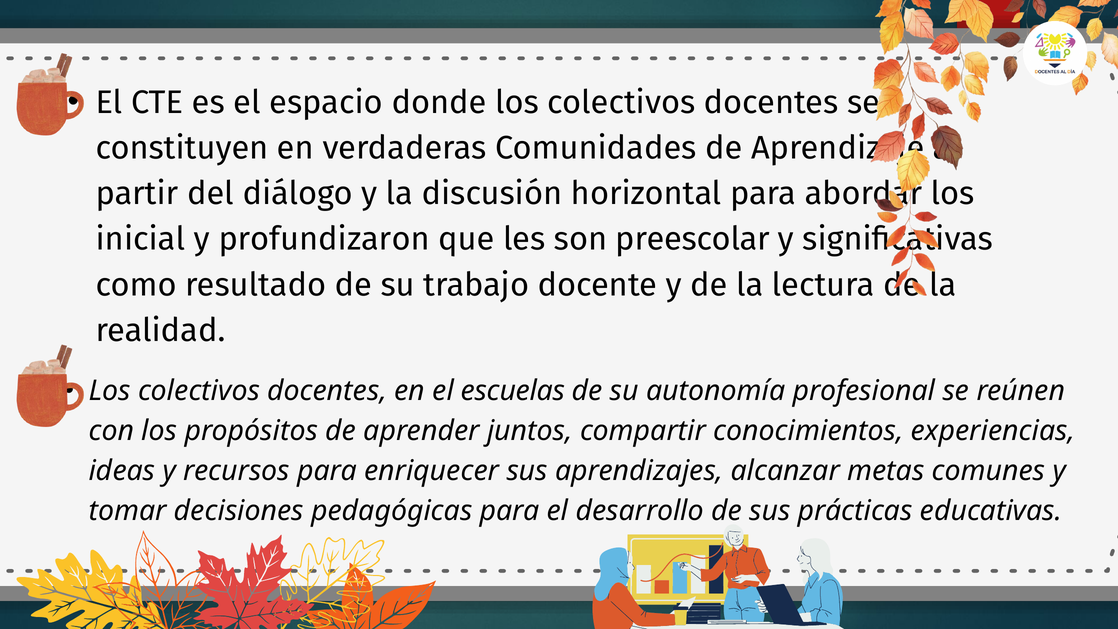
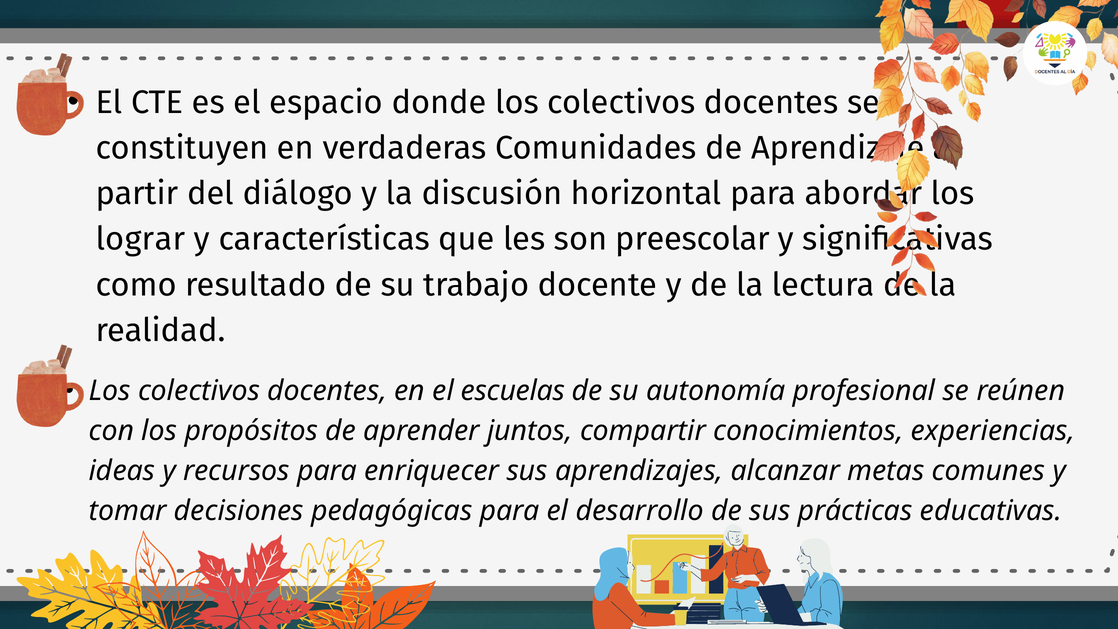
inicial: inicial -> lograr (140, 239)
profundizaron: profundizaron -> características (324, 239)
